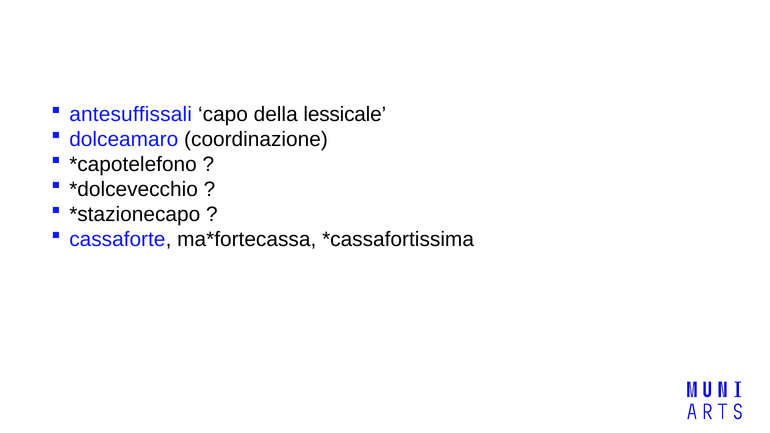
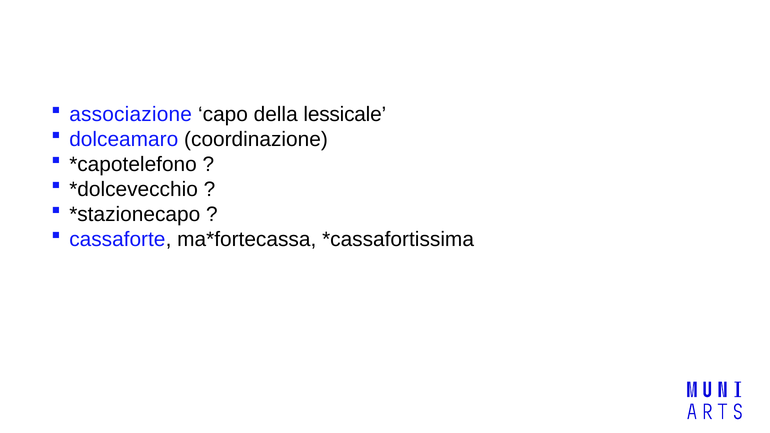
antesuffissali: antesuffissali -> associazione (131, 114)
